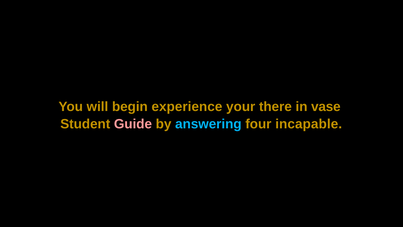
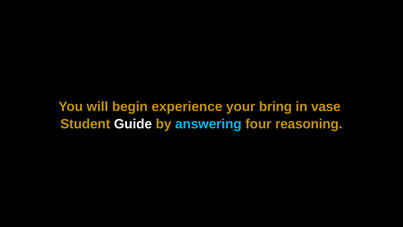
there: there -> bring (275, 107)
Guide colour: pink -> white (133, 124)
incapable: incapable -> reasoning (309, 124)
